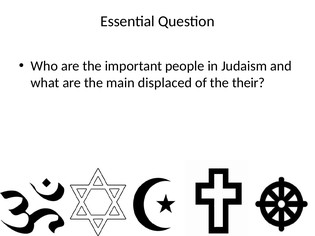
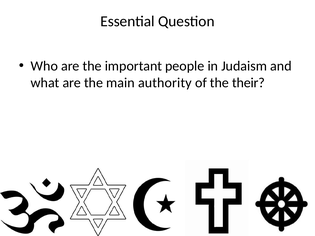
displaced: displaced -> authority (165, 83)
